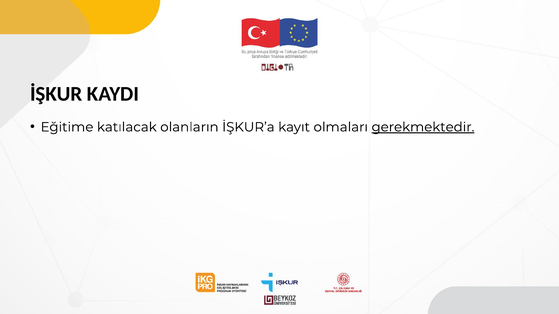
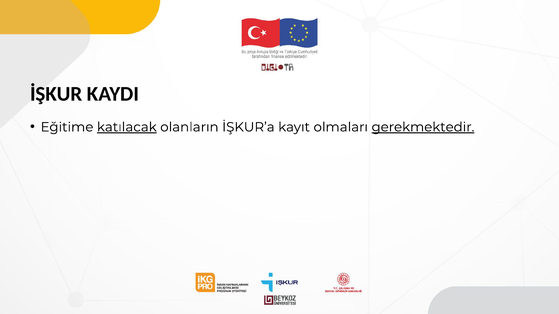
katılacak underline: none -> present (127, 127)
